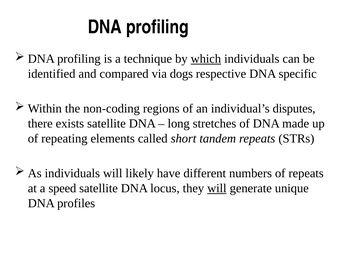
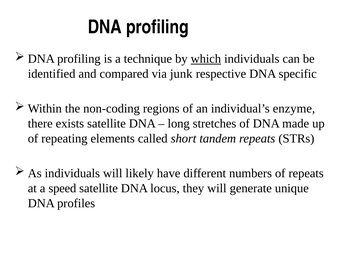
dogs: dogs -> junk (181, 74)
disputes: disputes -> enzyme (294, 109)
will underline: present -> none (217, 188)
